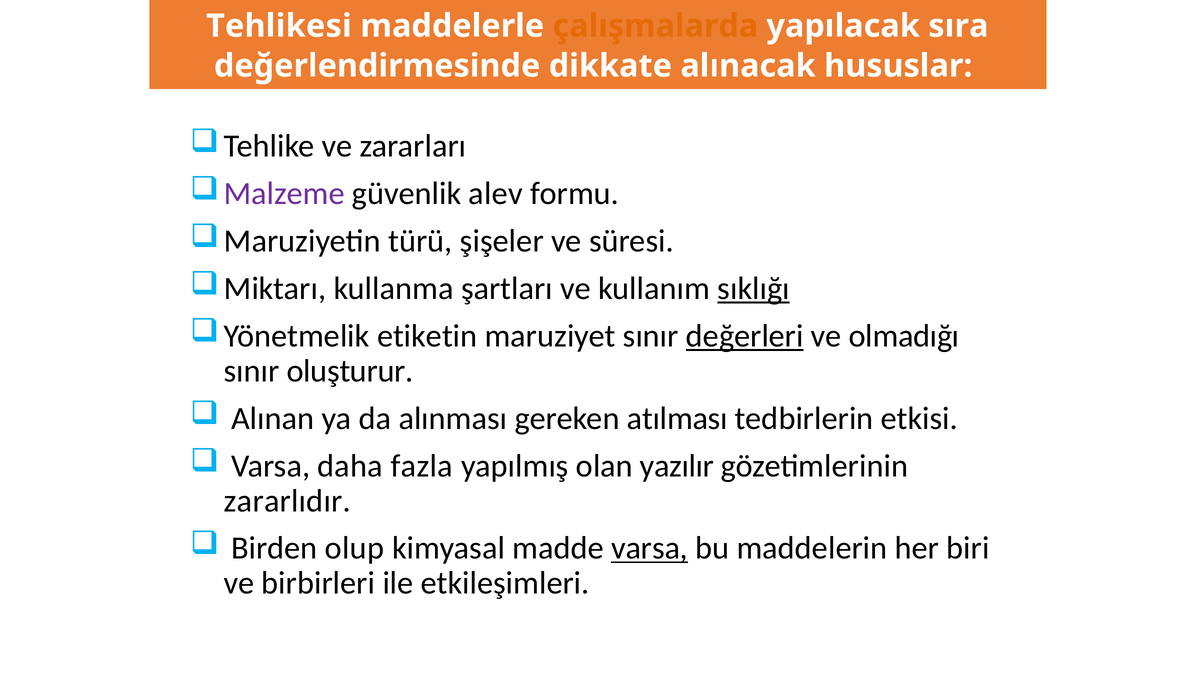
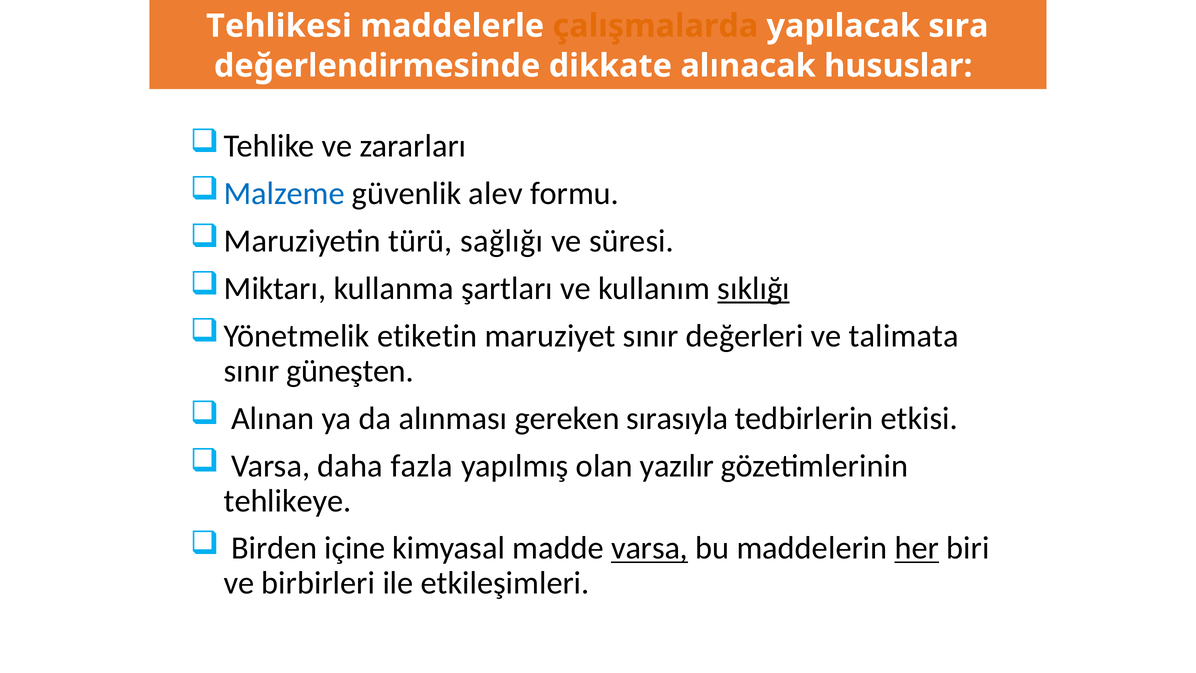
Malzeme colour: purple -> blue (284, 194)
şişeler: şişeler -> sağlığı (502, 241)
değerleri underline: present -> none (745, 336)
olmadığı: olmadığı -> talimata (904, 336)
oluşturur: oluşturur -> güneşten (350, 371)
atılması: atılması -> sırasıyla (677, 418)
zararlıdır: zararlıdır -> tehlikeye (288, 501)
olup: olup -> içine (355, 548)
her underline: none -> present (917, 548)
